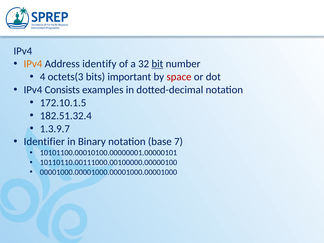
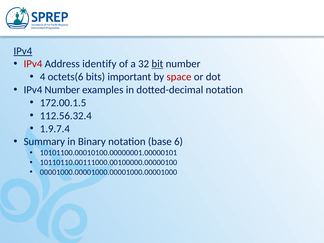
IPv4 underline: none -> present (23, 51)
IPv4 colour: orange -> red (33, 64)
octets(3: octets(3 -> octets(6 (66, 77)
IPv4 Consists: Consists -> Number (62, 90)
172.10.1.5: 172.10.1.5 -> 172.00.1.5 (63, 103)
182.51.32.4: 182.51.32.4 -> 112.56.32.4 (66, 116)
1.3.9.7: 1.3.9.7 -> 1.9.7.4 (55, 129)
Identifier: Identifier -> Summary (44, 142)
7: 7 -> 6 (179, 142)
